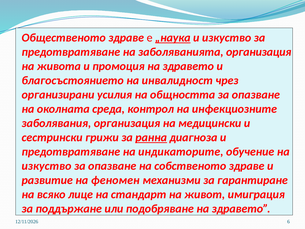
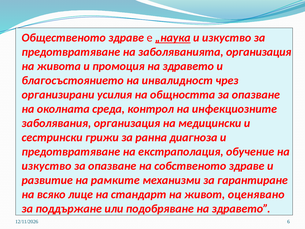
ранна underline: present -> none (151, 137)
индикаторите: индикаторите -> екстраполация (181, 152)
феномен: феномен -> рамките (115, 180)
имиграция: имиграция -> оценявано (256, 194)
